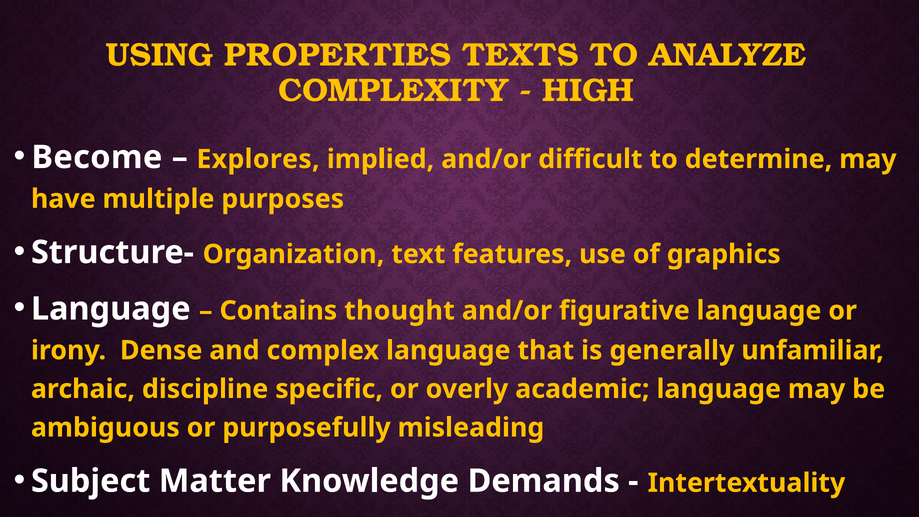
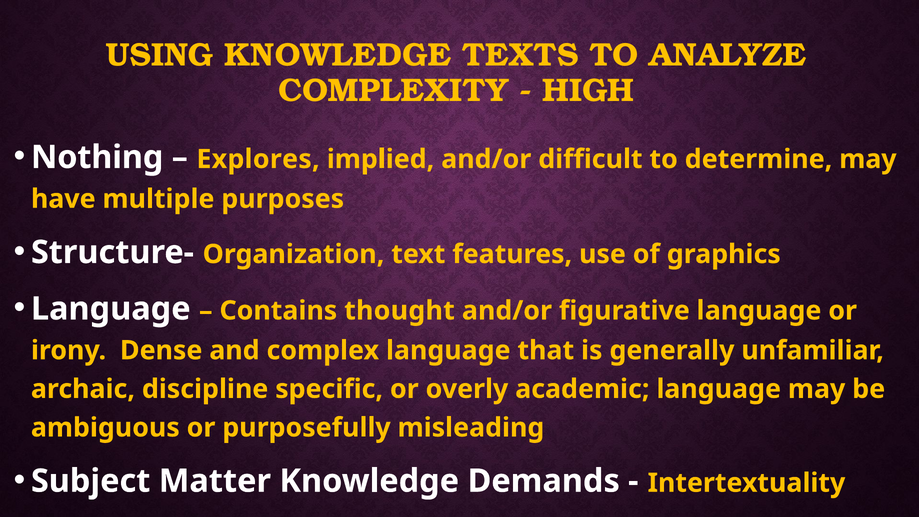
USING PROPERTIES: PROPERTIES -> KNOWLEDGE (338, 55)
Become: Become -> Nothing (97, 157)
